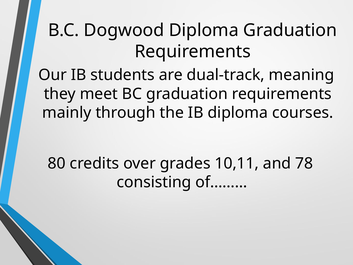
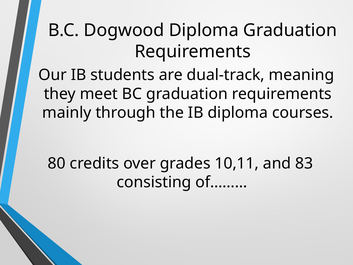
78: 78 -> 83 (304, 163)
